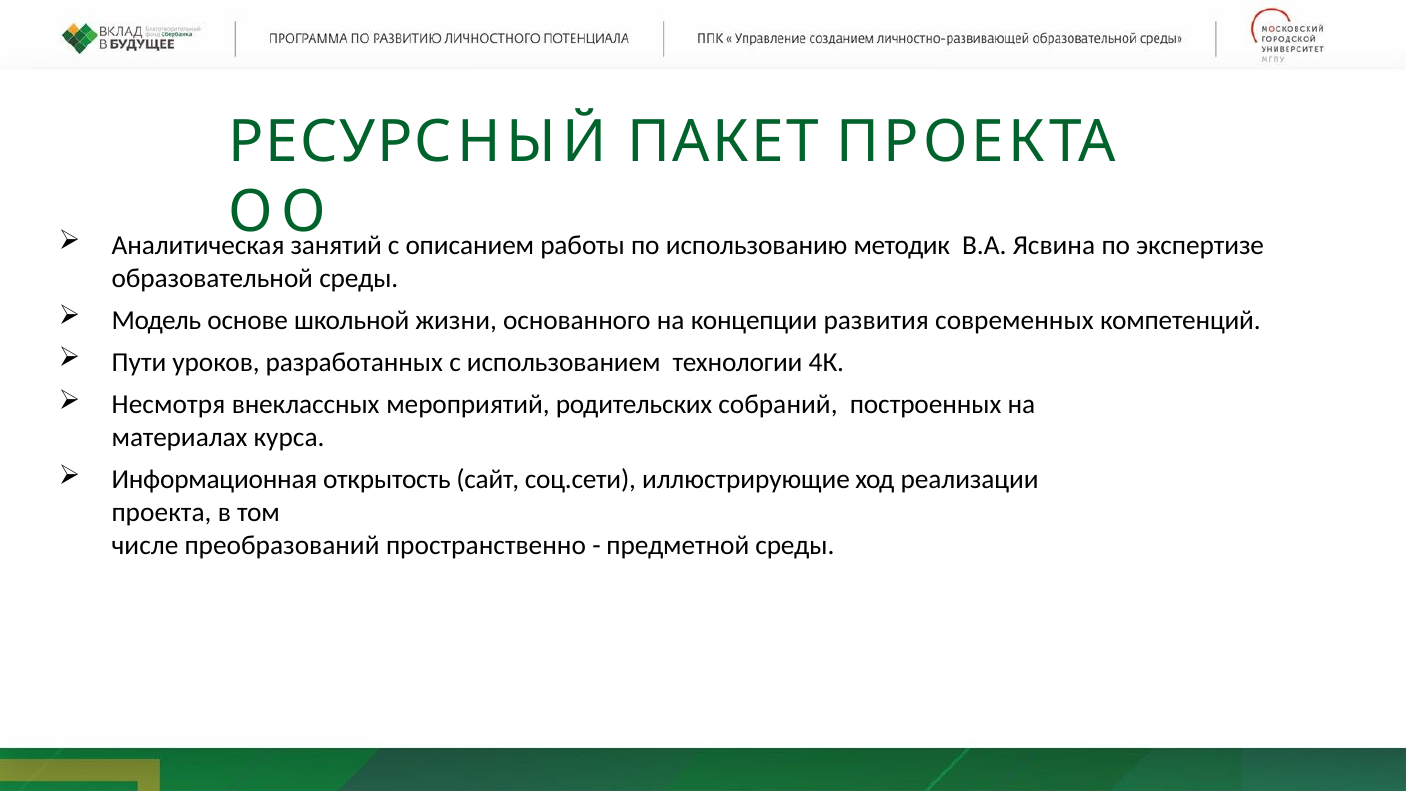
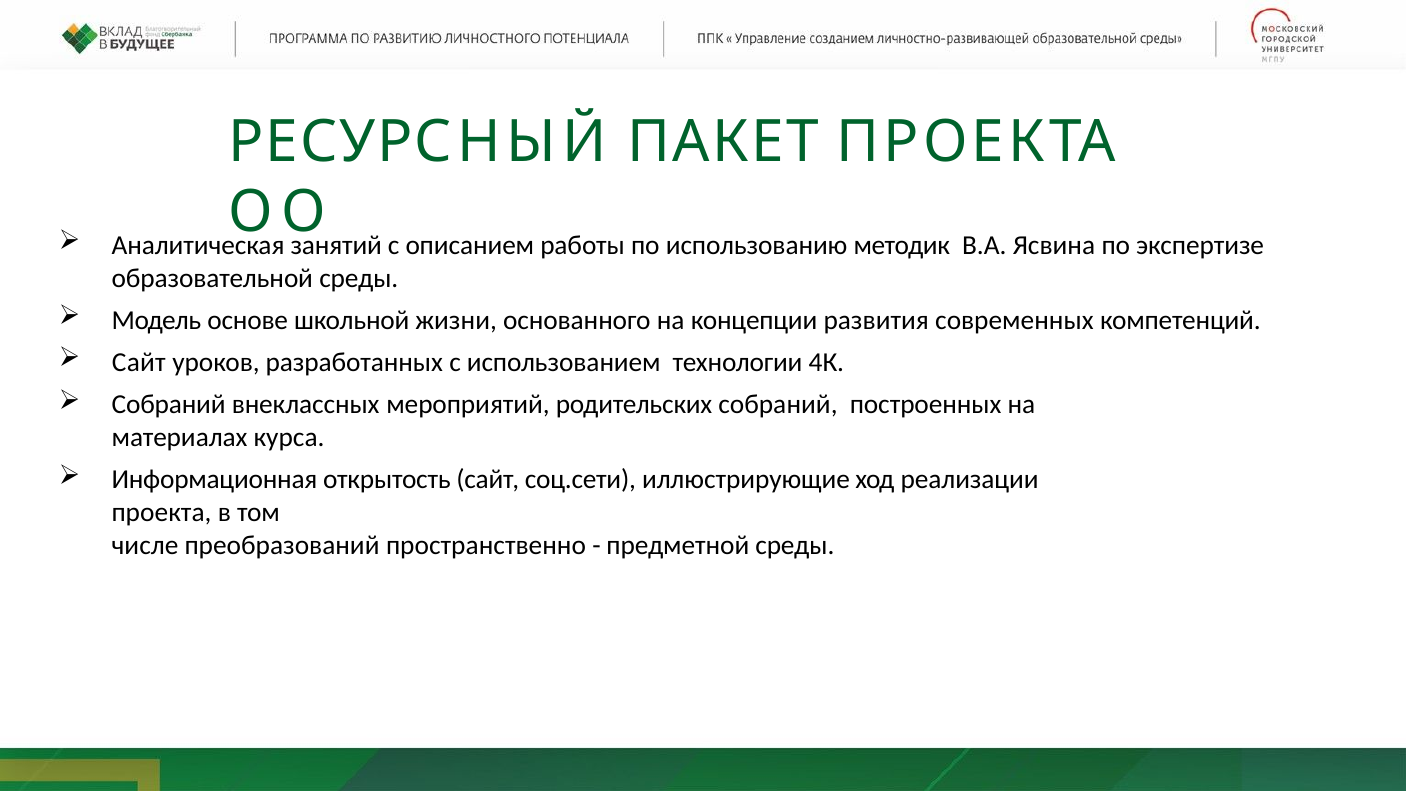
Пути: Пути -> Сайт (139, 362)
Несмотря: Несмотря -> Собраний (169, 405)
